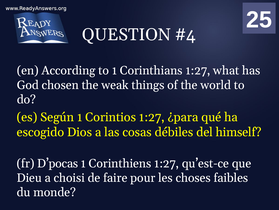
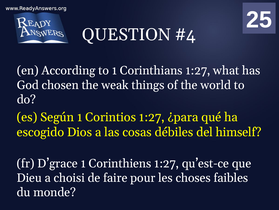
D’pocas: D’pocas -> D’grace (58, 163)
